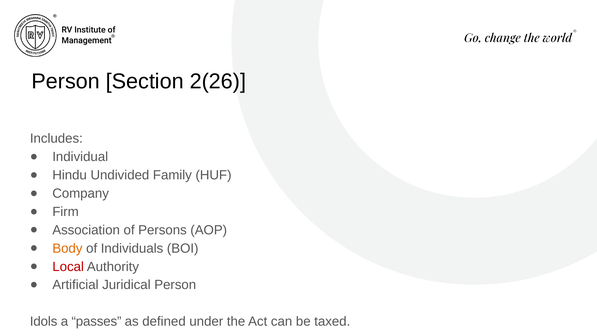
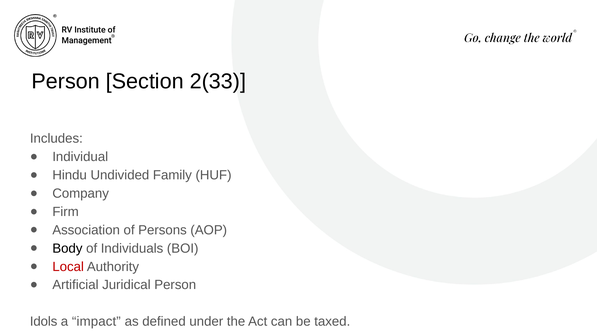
2(26: 2(26 -> 2(33 (218, 81)
Body colour: orange -> black (67, 248)
passes: passes -> impact (96, 321)
